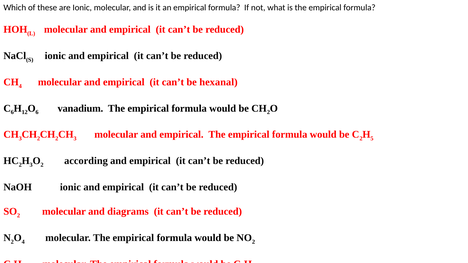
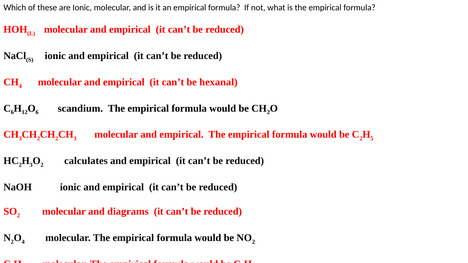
vanadium: vanadium -> scandium (80, 108)
according: according -> calculates (86, 161)
